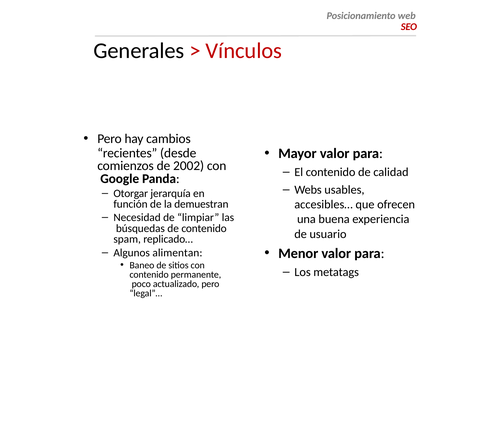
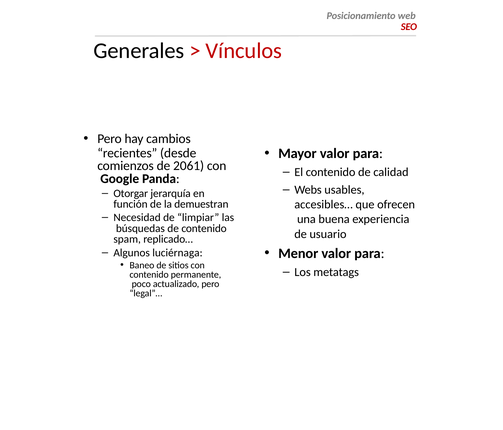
2002: 2002 -> 2061 (189, 166)
alimentan: alimentan -> luciérnaga (177, 253)
